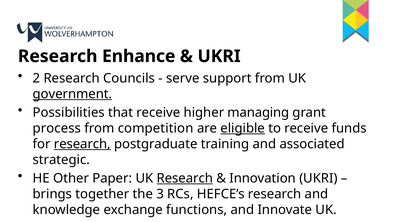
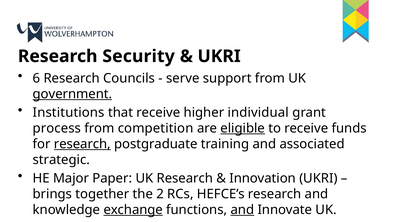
Enhance: Enhance -> Security (139, 56)
2: 2 -> 6 (36, 78)
Possibilities: Possibilities -> Institutions (69, 112)
managing: managing -> individual (258, 112)
Other: Other -> Major (71, 178)
Research underline: present -> none (185, 178)
3: 3 -> 2 (160, 194)
exchange underline: none -> present (133, 209)
and underline: none -> present (242, 209)
